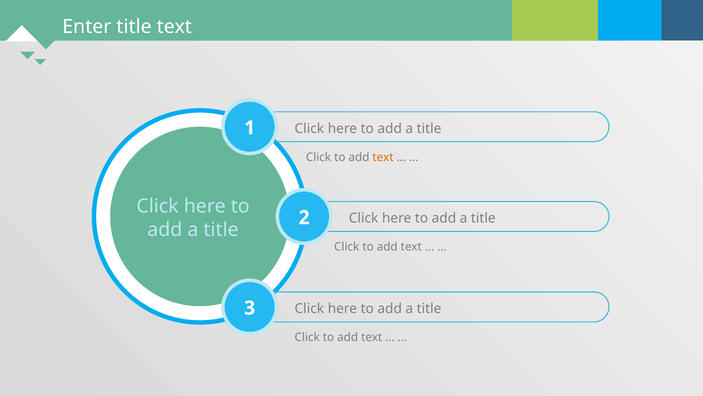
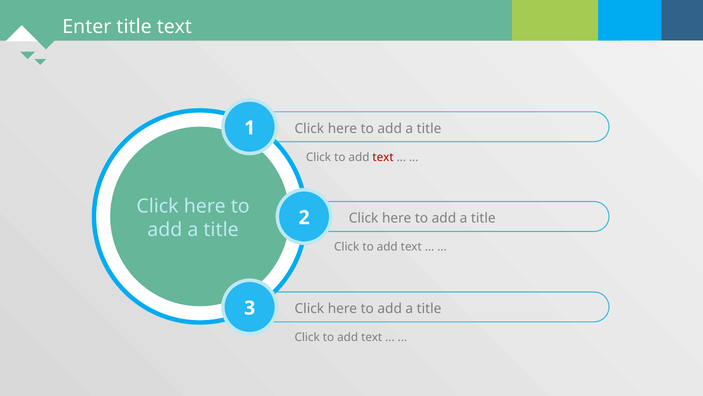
text colour: orange -> red (383, 157)
